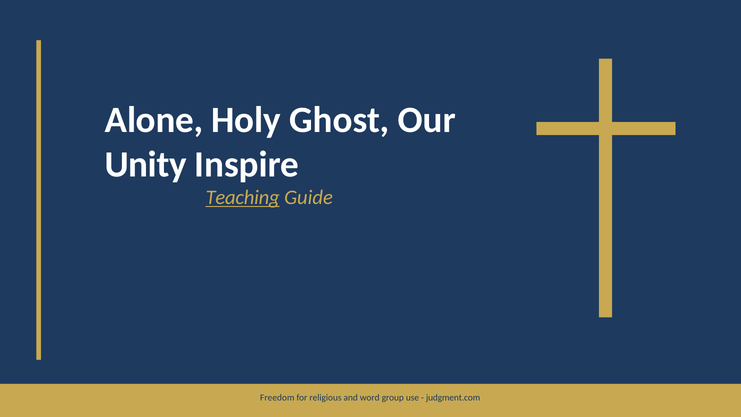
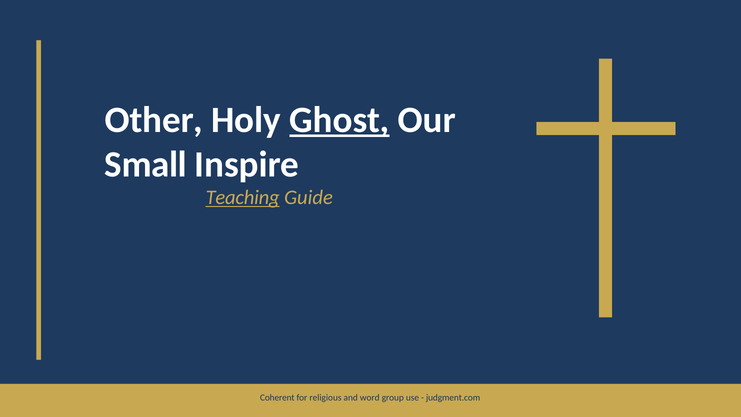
Alone: Alone -> Other (154, 120)
Ghost underline: none -> present (339, 120)
Unity: Unity -> Small (146, 164)
Freedom: Freedom -> Coherent (277, 398)
